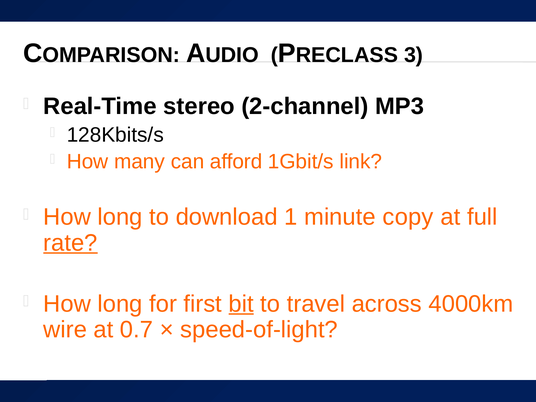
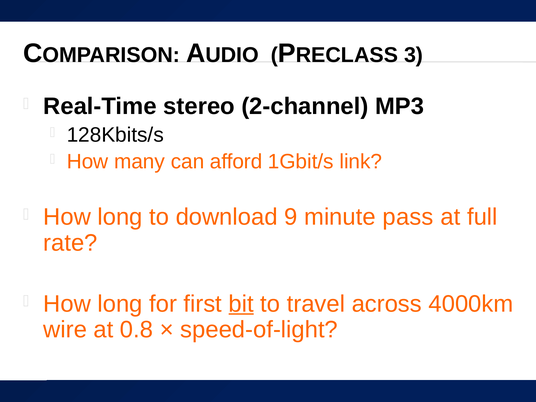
1: 1 -> 9 (291, 217)
copy: copy -> pass (408, 217)
rate underline: present -> none (70, 243)
0.7: 0.7 -> 0.8 (137, 330)
